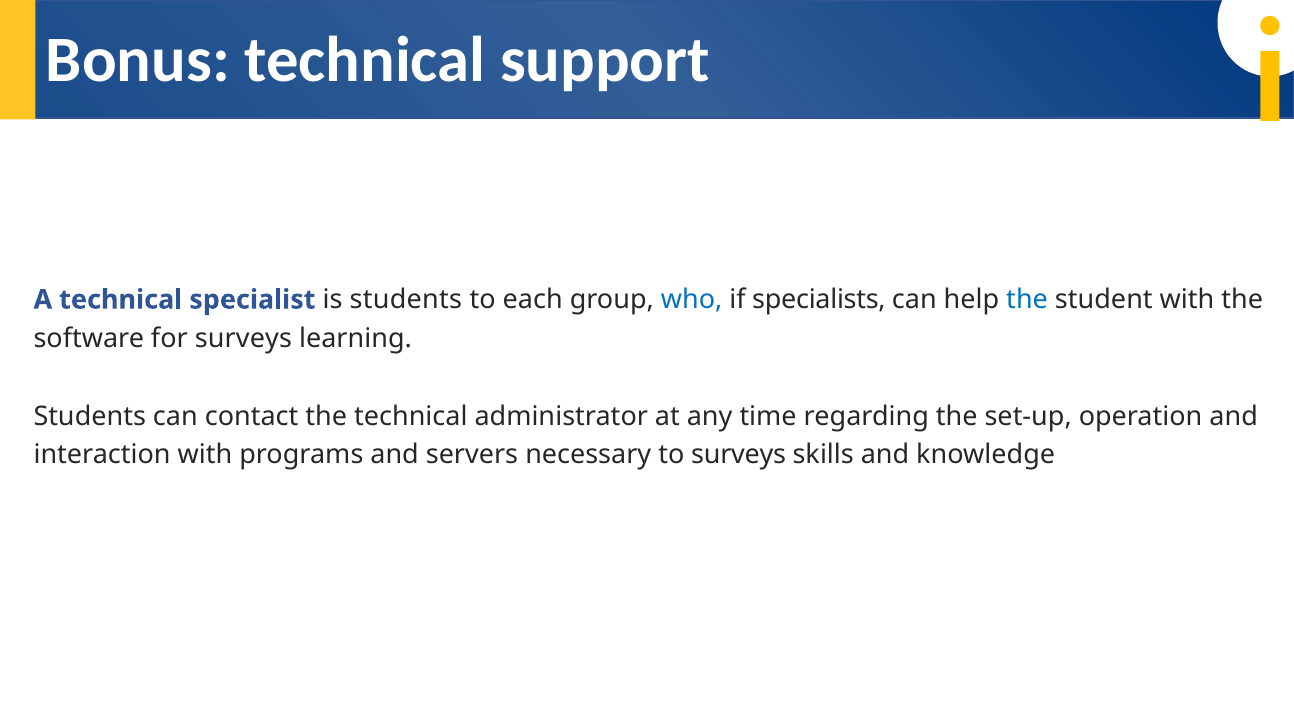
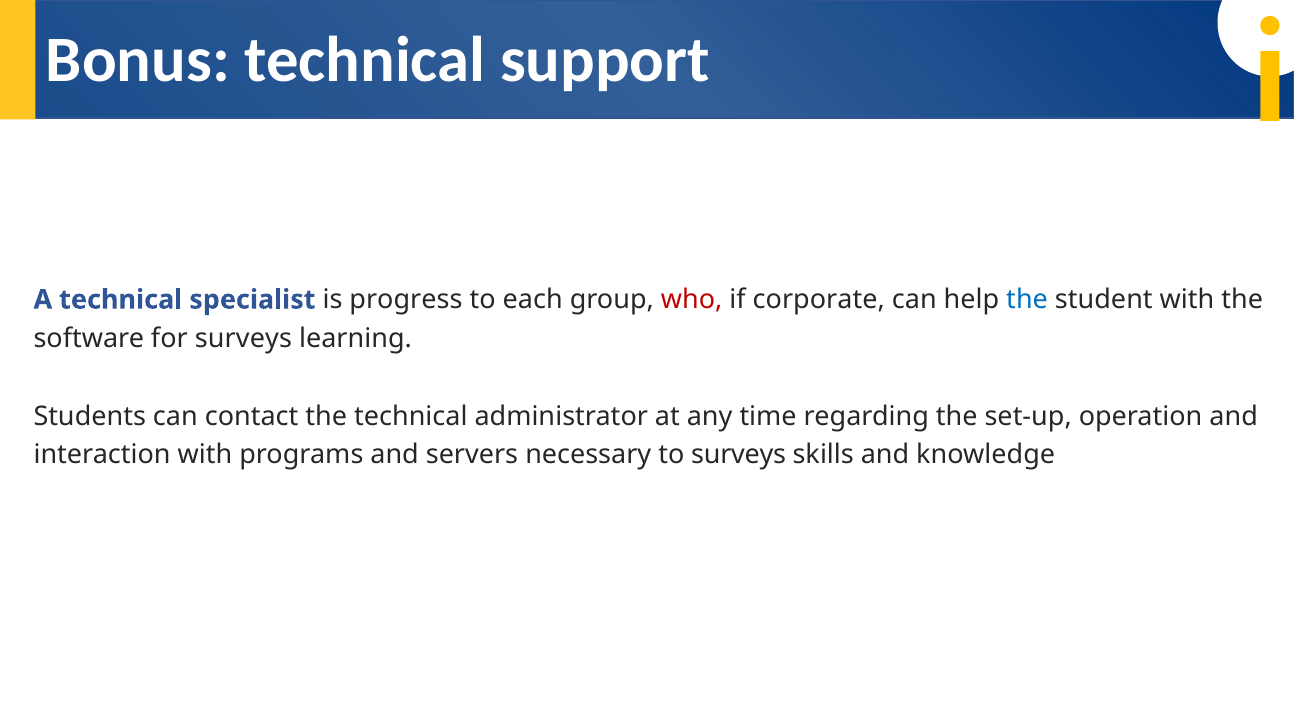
is students: students -> progress (406, 300)
who colour: blue -> red (692, 300)
specialists: specialists -> corporate (819, 300)
